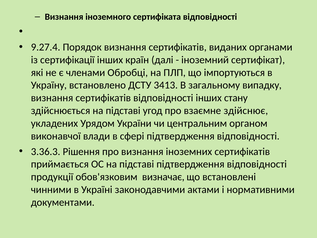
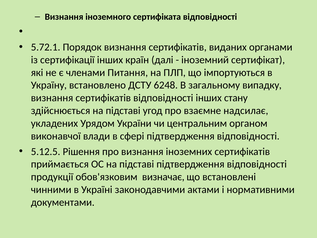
9.27.4: 9.27.4 -> 5.72.1 (46, 47)
Обробці: Обробці -> Питання (128, 72)
3413: 3413 -> 6248 (166, 85)
здійснює: здійснює -> надсилає (246, 111)
3.36.3: 3.36.3 -> 5.12.5 (46, 151)
